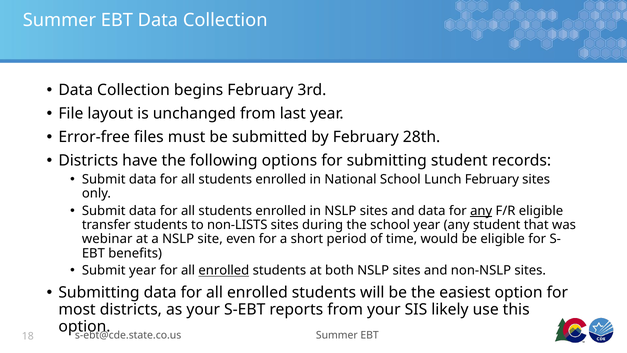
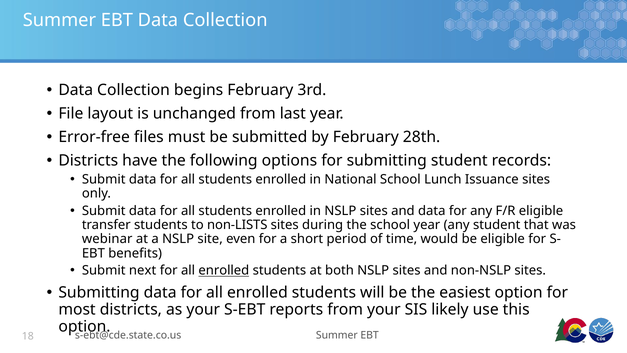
Lunch February: February -> Issuance (492, 179)
any underline: present -> none (481, 211)
Submit year: year -> next (143, 270)
